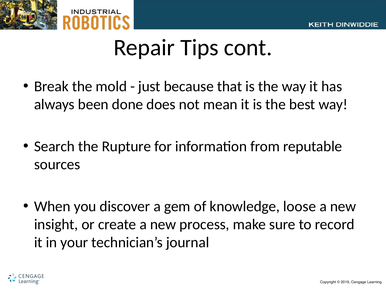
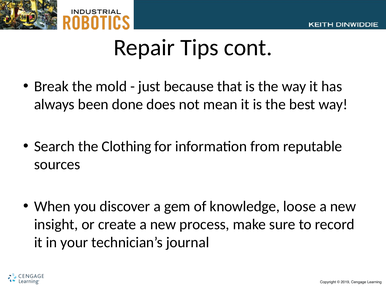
Rupture: Rupture -> Clothing (127, 146)
